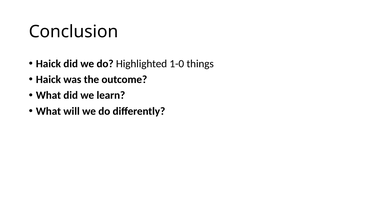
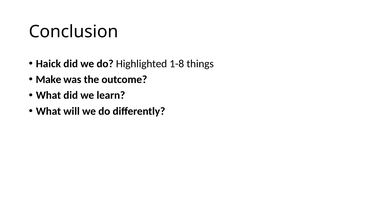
1-0: 1-0 -> 1-8 (177, 64)
Haick: Haick -> Make (48, 80)
